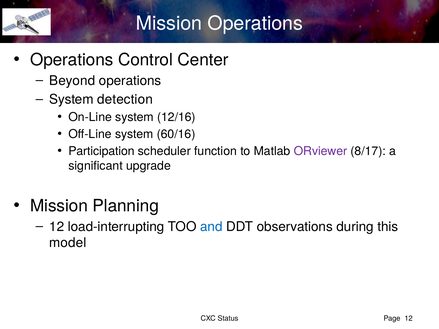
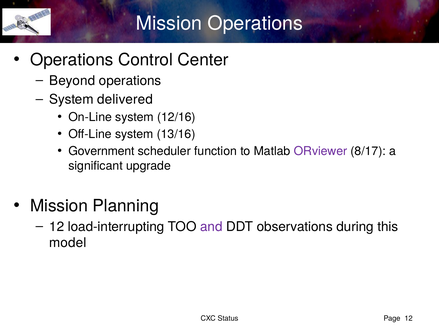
detection: detection -> delivered (125, 99)
60/16: 60/16 -> 13/16 (176, 134)
Participation: Participation -> Government (102, 151)
and colour: blue -> purple (211, 227)
